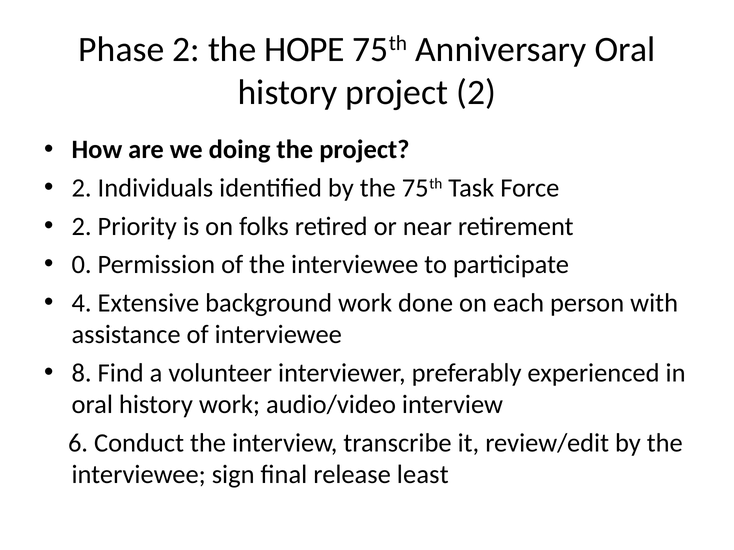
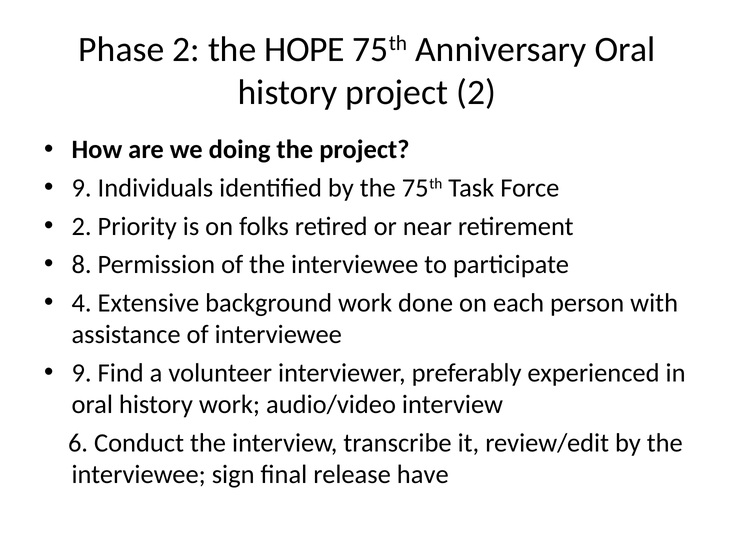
2: 2 -> 9 (82, 188)
0: 0 -> 8 (82, 265)
8: 8 -> 9 (82, 373)
least: least -> have (423, 475)
